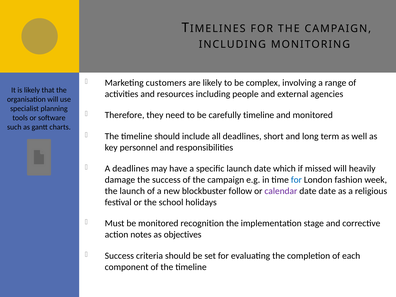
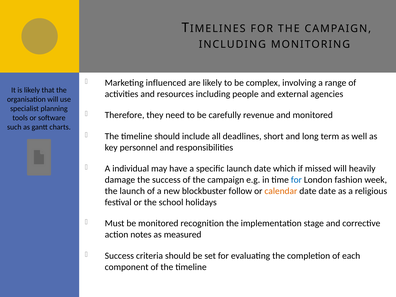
customers: customers -> influenced (166, 83)
carefully timeline: timeline -> revenue (259, 115)
A deadlines: deadlines -> individual (131, 169)
calendar colour: purple -> orange (281, 191)
objectives: objectives -> measured (183, 235)
